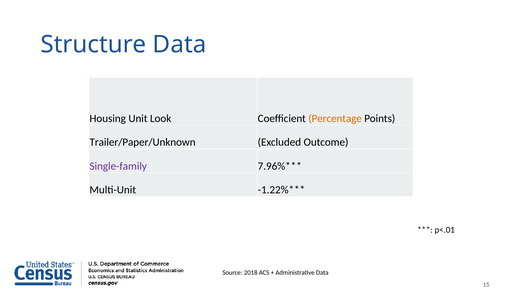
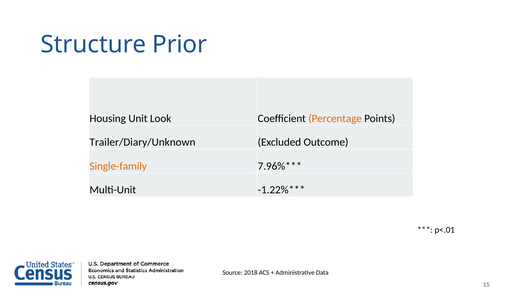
Structure Data: Data -> Prior (180, 45)
Trailer/Paper/Unknown: Trailer/Paper/Unknown -> Trailer/Diary/Unknown (142, 142)
Single-family colour: purple -> orange (118, 166)
